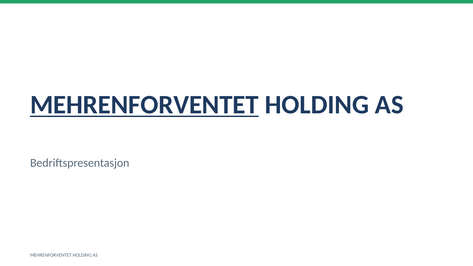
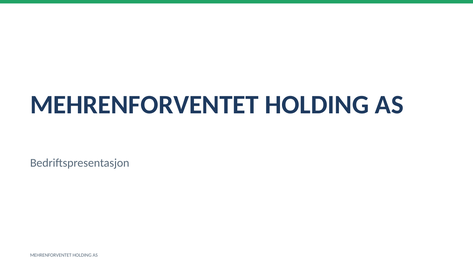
MEHRENFORVENTET underline: present -> none (144, 105)
